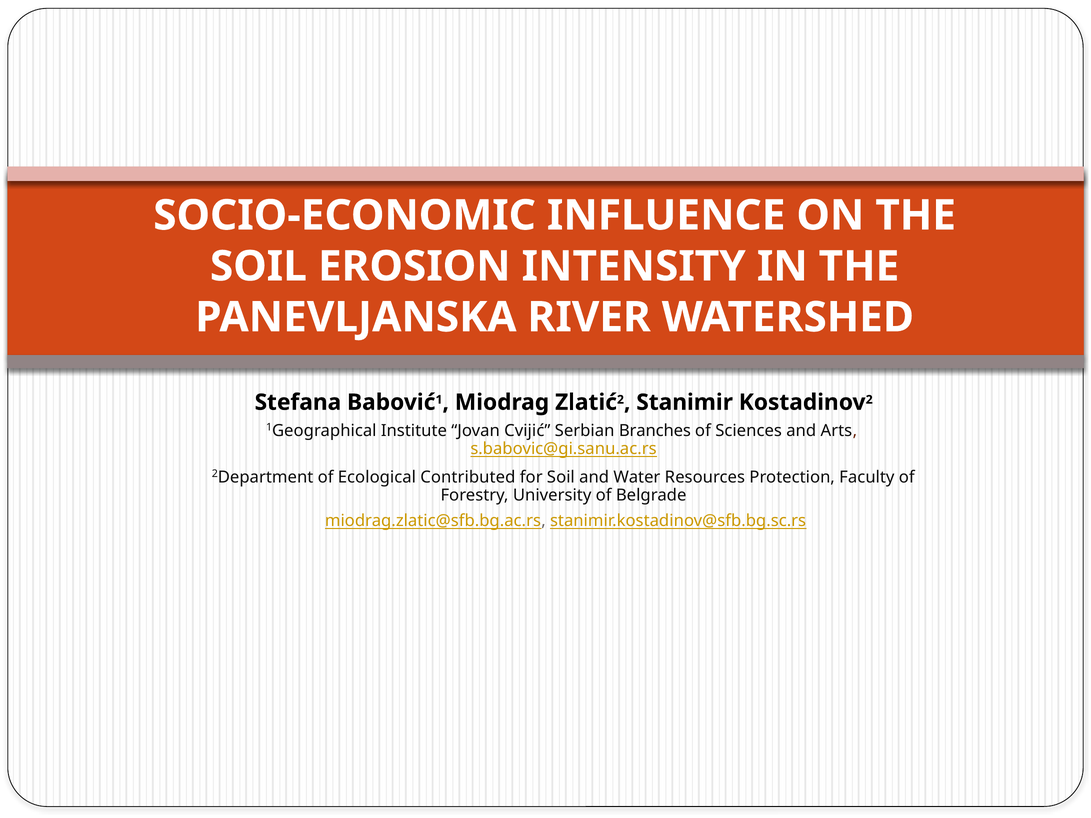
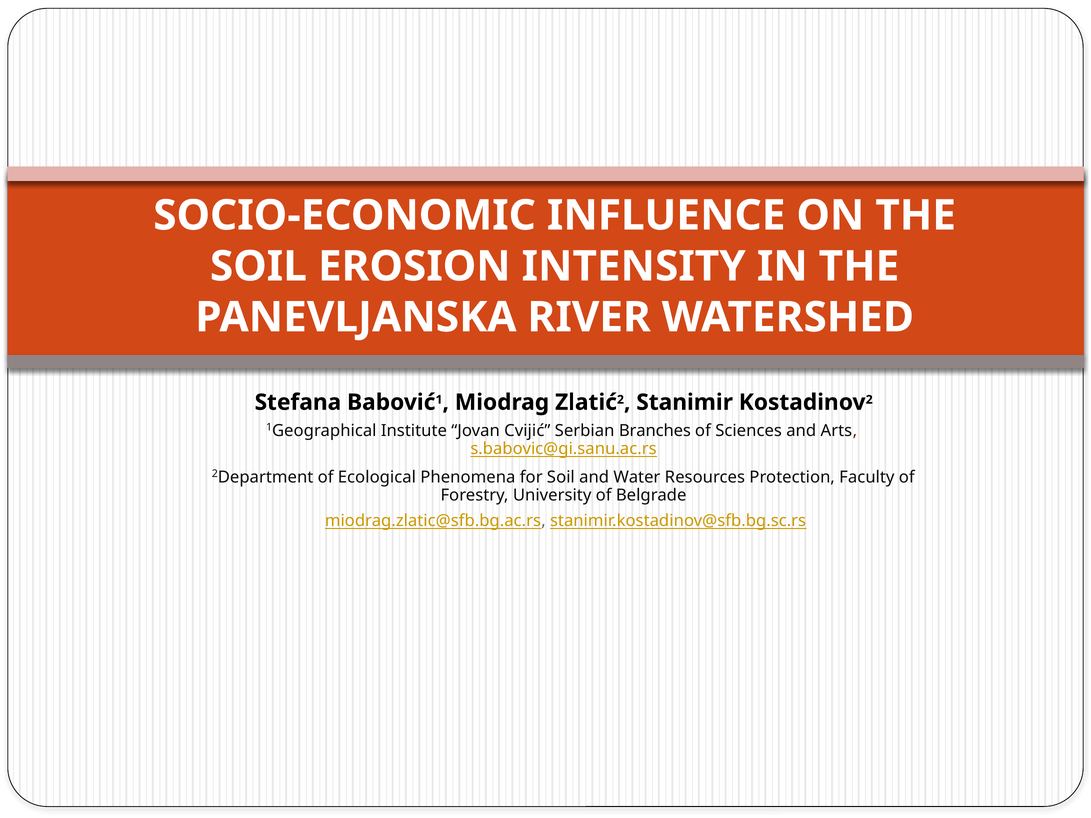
Contributed: Contributed -> Phenomena (468, 477)
